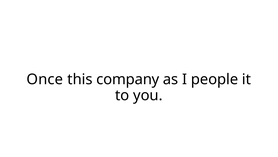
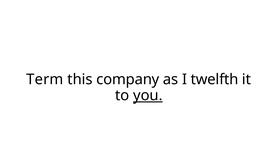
Once: Once -> Term (45, 79)
people: people -> twelfth (215, 79)
you underline: none -> present (148, 95)
